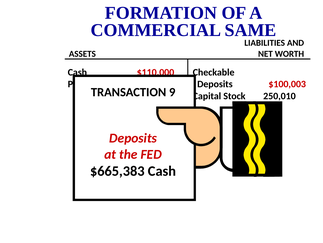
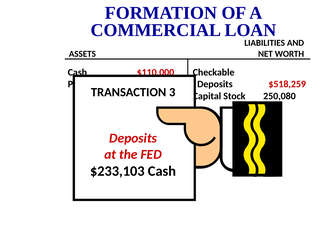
SAME: SAME -> LOAN (250, 30)
$100,003: $100,003 -> $518,259 (287, 84)
9: 9 -> 3 (172, 92)
250,010: 250,010 -> 250,080 (279, 96)
$665,383: $665,383 -> $233,103 (117, 171)
